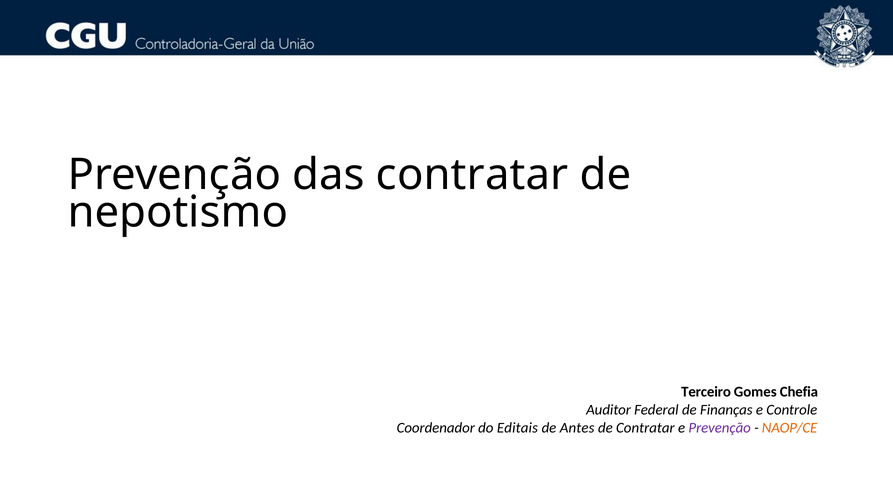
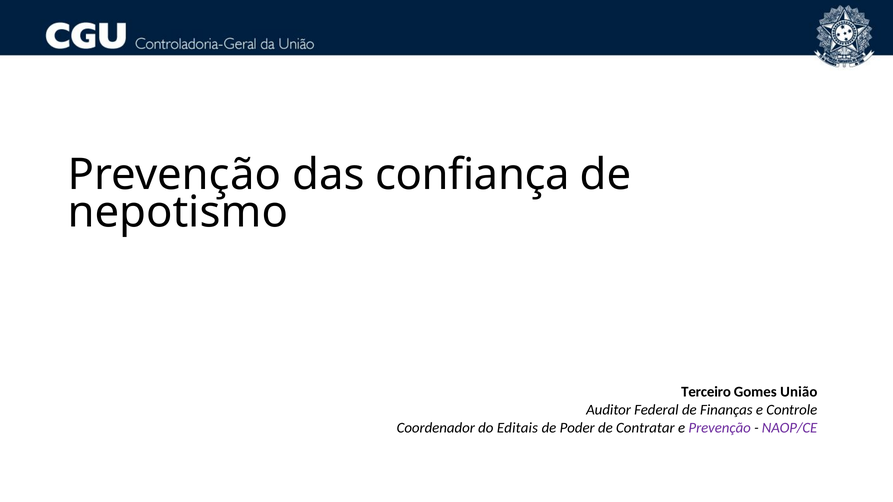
das contratar: contratar -> confiança (473, 175)
Chefia: Chefia -> União (799, 392)
Antes: Antes -> Poder (577, 428)
NAOP/CE colour: orange -> purple (790, 428)
